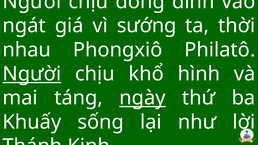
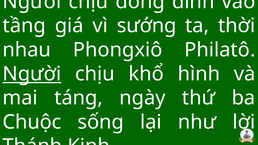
ngát: ngát -> tầng (24, 26)
ngày underline: present -> none (142, 98)
Khuấy: Khuấy -> Chuộc (32, 122)
